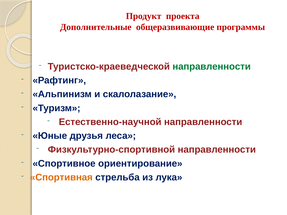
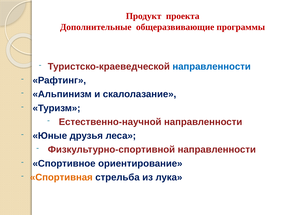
направленности colour: green -> blue (212, 67)
